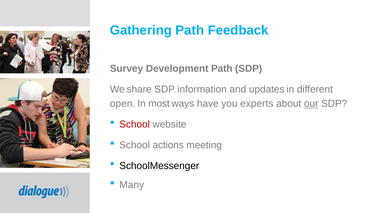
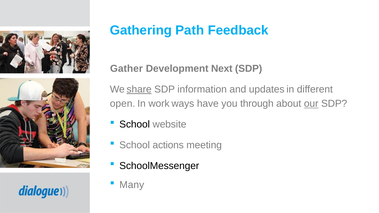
Survey: Survey -> Gather (126, 69)
Development Path: Path -> Next (222, 69)
share underline: none -> present (139, 89)
most: most -> work (159, 104)
experts: experts -> through (257, 104)
School colour: red -> black (135, 124)
